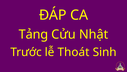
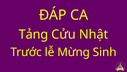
Thoát: Thoát -> Mừng (74, 52)
